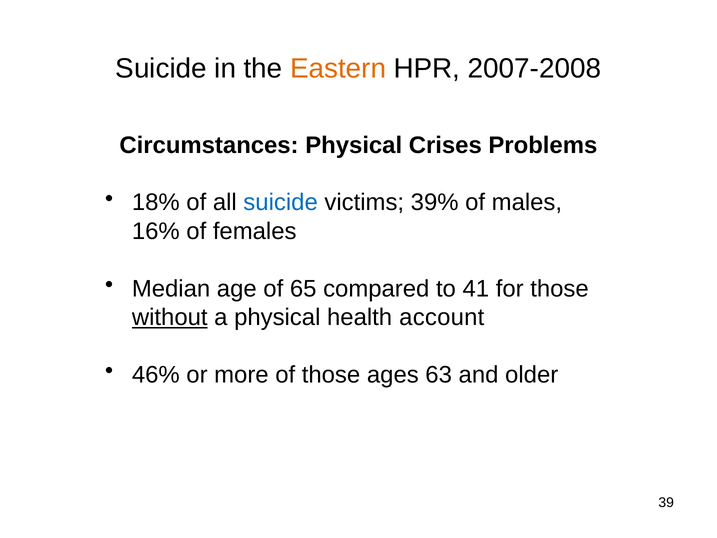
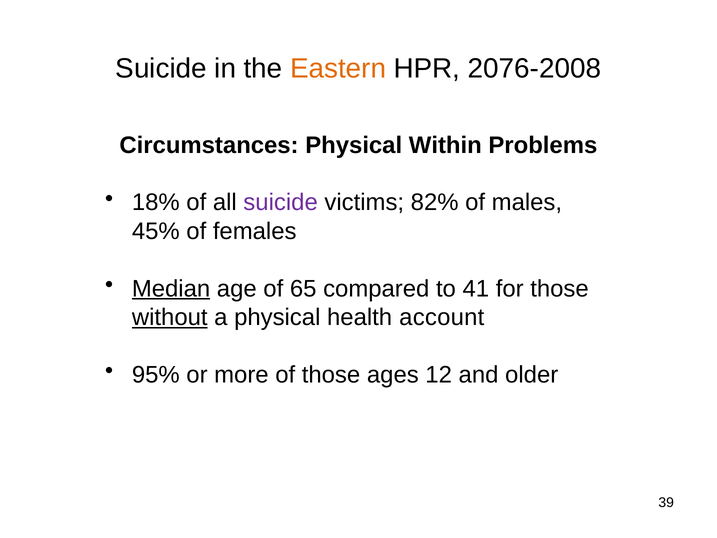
2007-2008: 2007-2008 -> 2076-2008 (534, 68)
Crises: Crises -> Within (445, 145)
suicide colour: blue -> purple (281, 202)
39%: 39% -> 82% (435, 202)
16%: 16% -> 45% (156, 231)
Median underline: none -> present (171, 288)
46%: 46% -> 95% (156, 375)
63: 63 -> 12 (439, 375)
